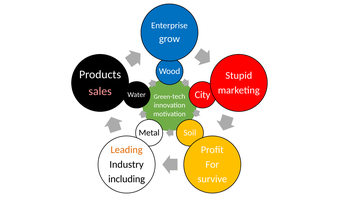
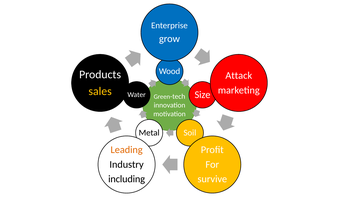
Stupid: Stupid -> Attack (239, 76)
sales colour: pink -> yellow (100, 91)
City: City -> Size (203, 95)
